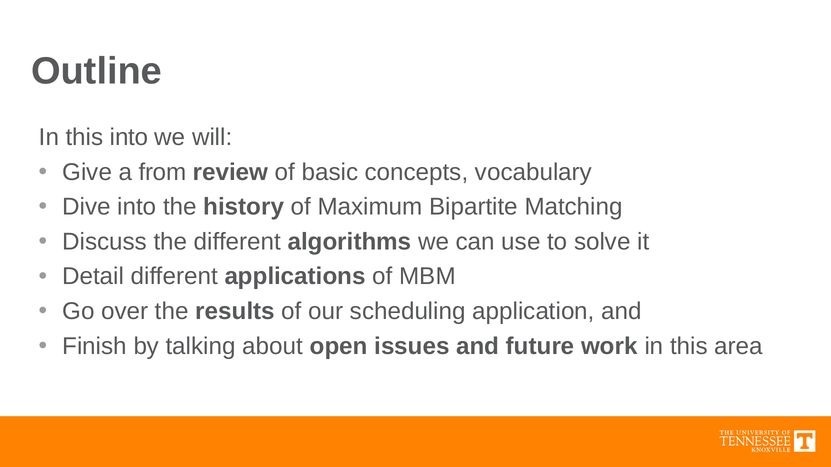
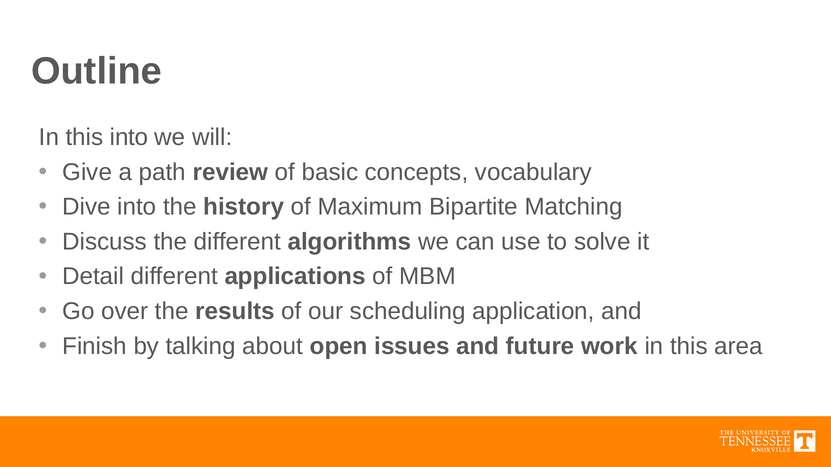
from: from -> path (162, 172)
